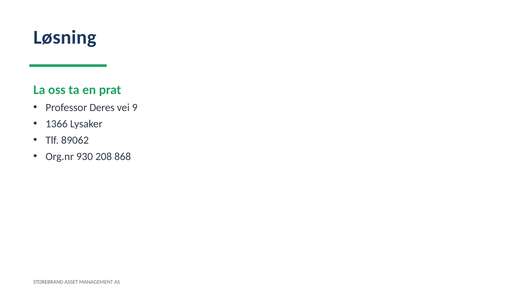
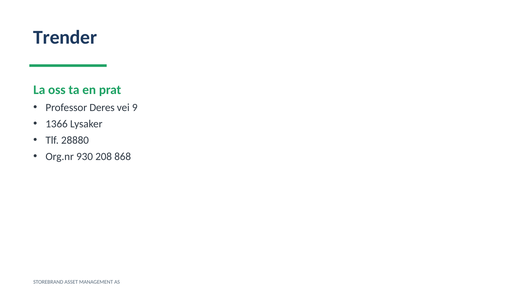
Løsning: Løsning -> Trender (65, 37)
89062: 89062 -> 28880 (75, 140)
